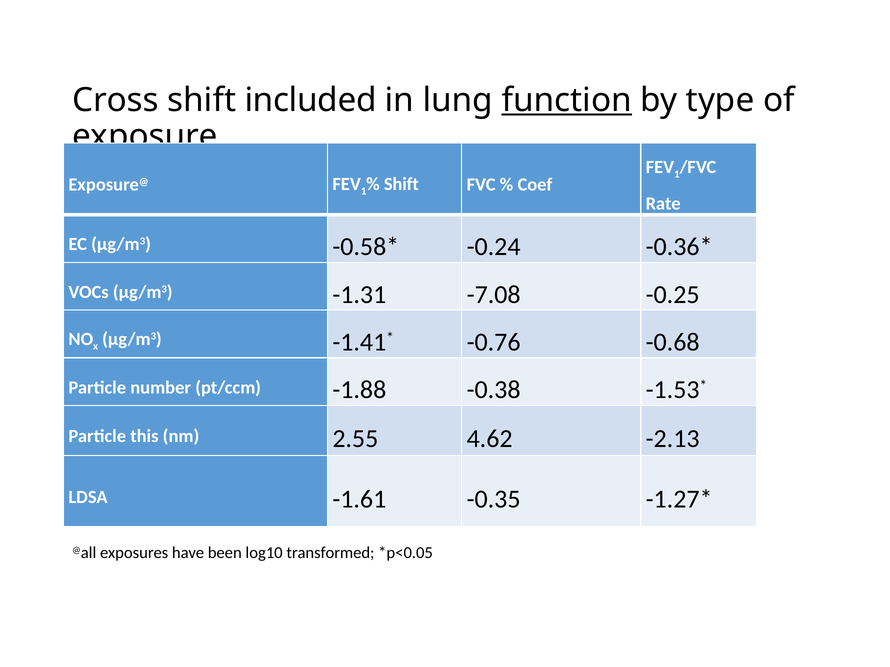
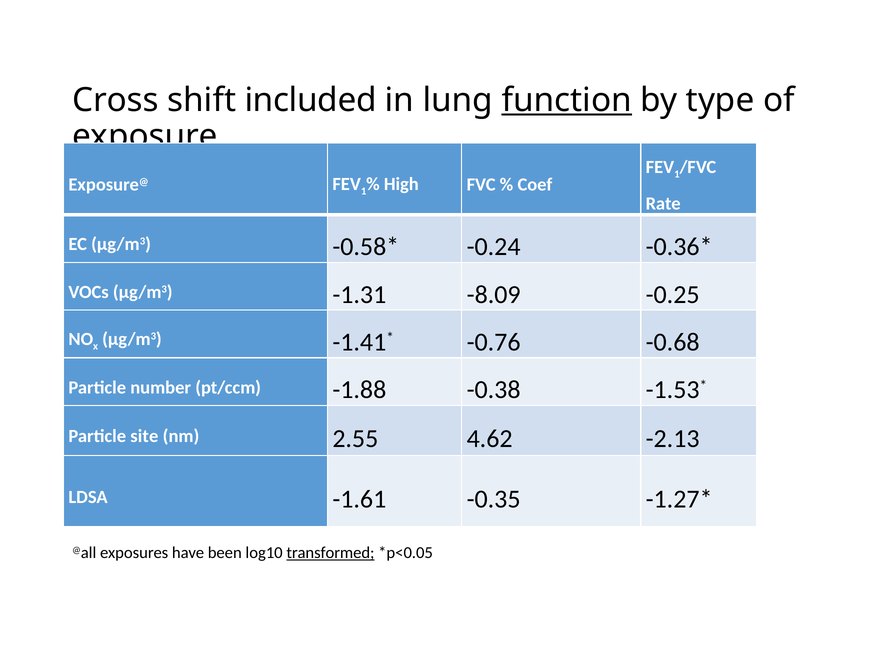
Shift: Shift -> High (401, 184)
-7.08: -7.08 -> -8.09 (494, 295)
this: this -> site (144, 437)
transformed underline: none -> present (330, 553)
